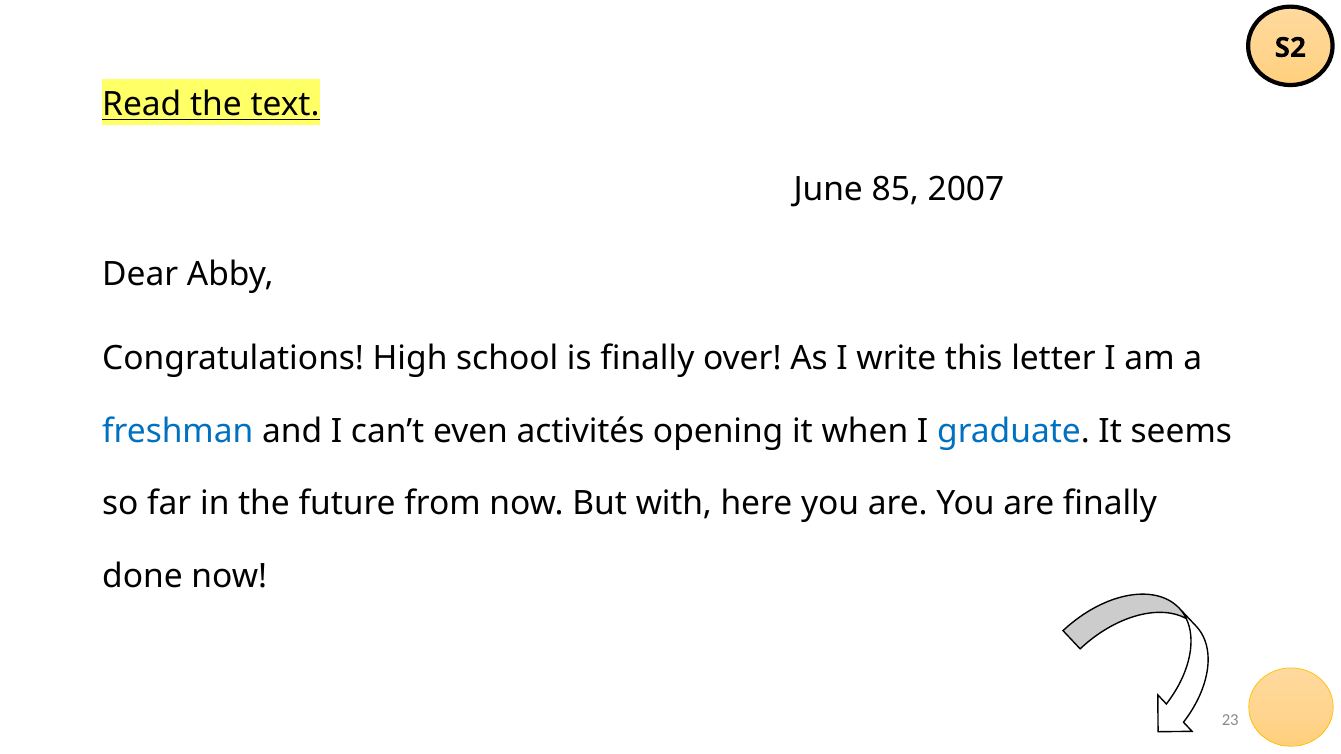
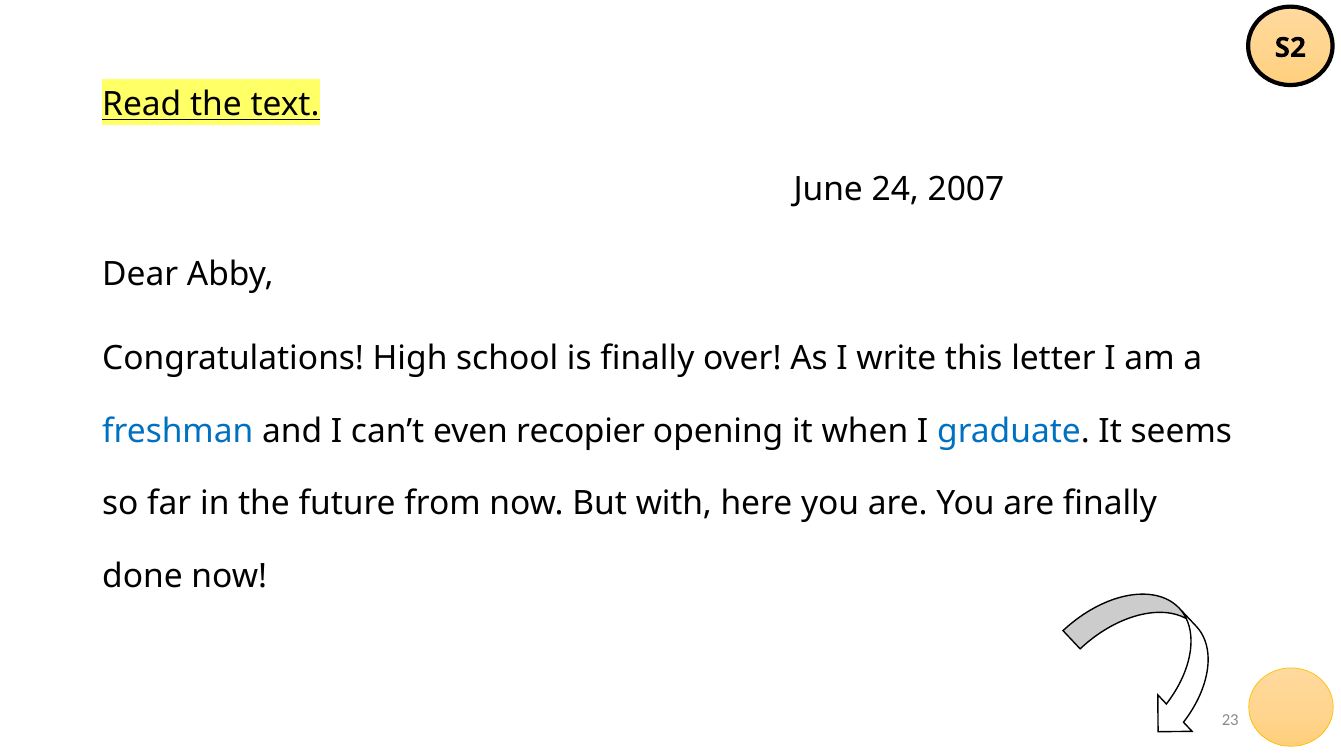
85: 85 -> 24 (895, 189)
activités: activités -> recopier (581, 431)
